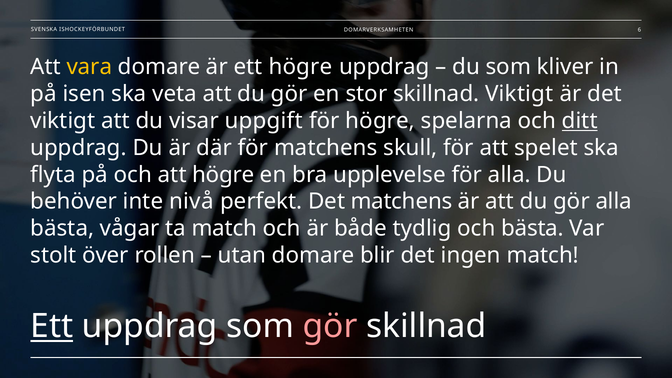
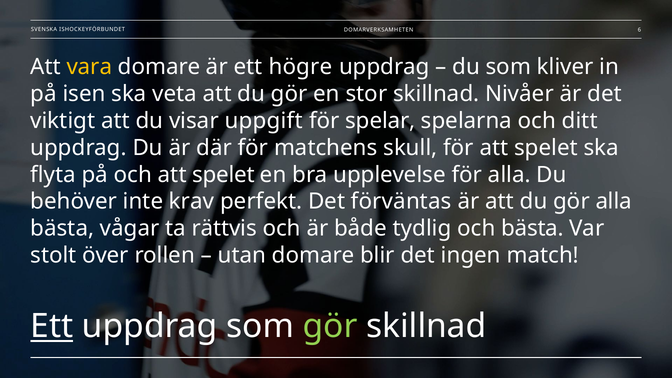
skillnad Viktigt: Viktigt -> Nivåer (519, 94)
för högre: högre -> spelar (380, 121)
ditt underline: present -> none (580, 121)
och att högre: högre -> spelet (223, 175)
nivå: nivå -> krav (192, 202)
Det matchens: matchens -> förväntas (401, 202)
ta match: match -> rättvis (224, 228)
gör colour: pink -> light green (330, 326)
